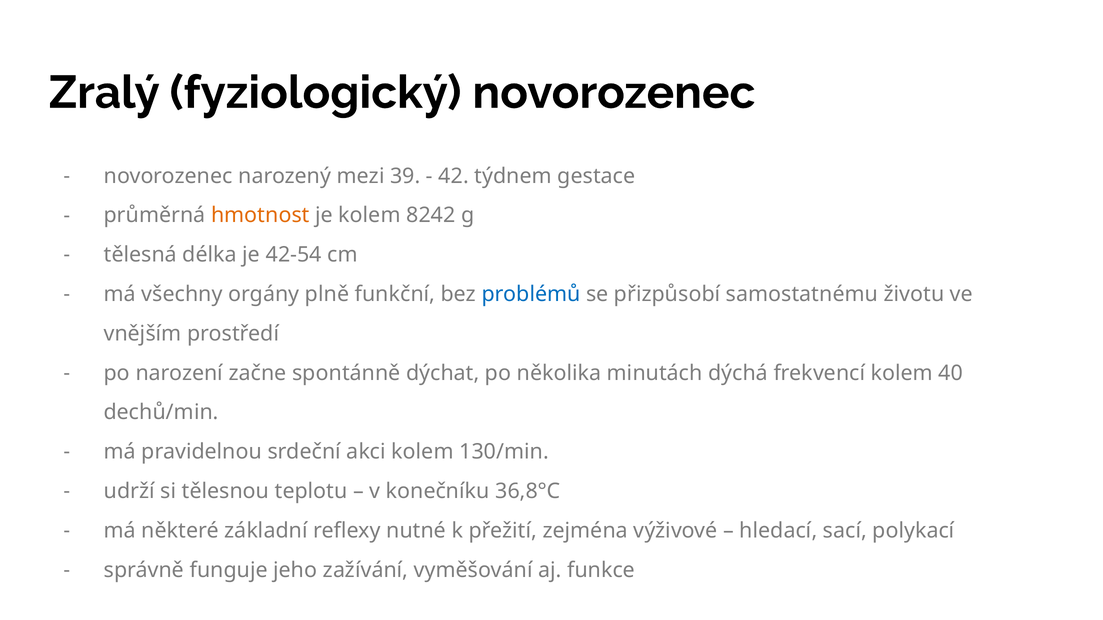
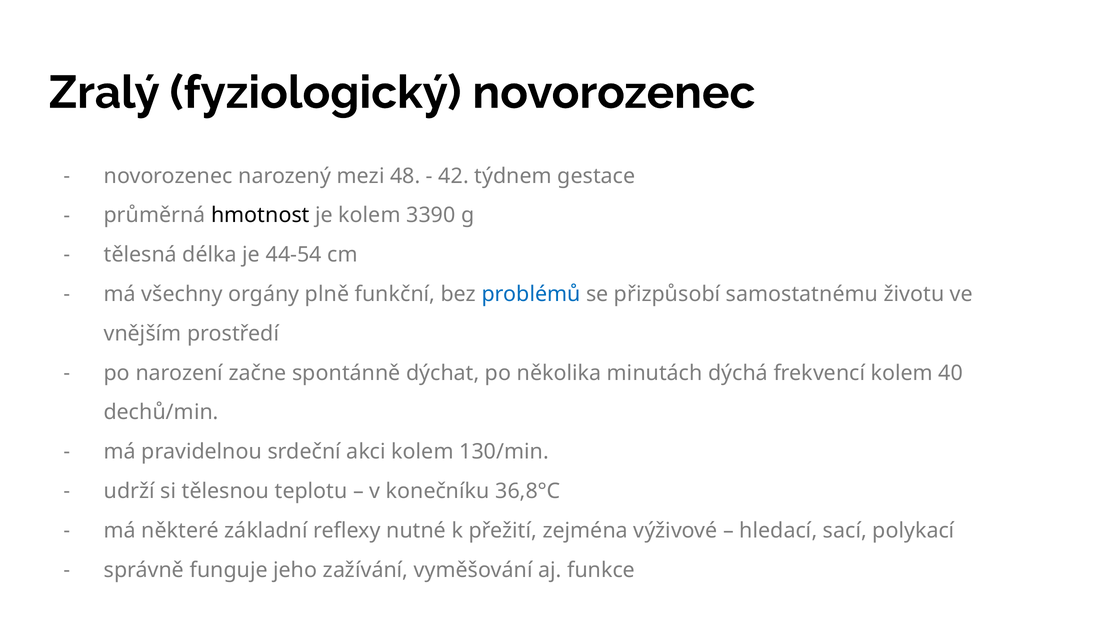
39: 39 -> 48 (405, 176)
hmotnost colour: orange -> black (260, 216)
8242: 8242 -> 3390 (431, 216)
42-54: 42-54 -> 44-54 (294, 255)
